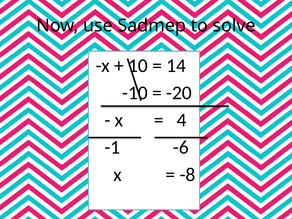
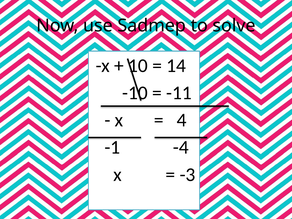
-20: -20 -> -11 (179, 93)
-6: -6 -> -4 (181, 147)
-8: -8 -> -3 (188, 175)
